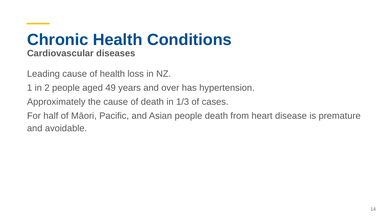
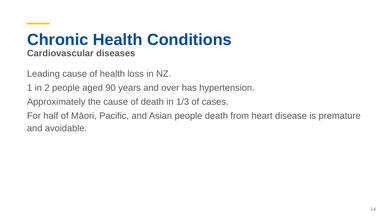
49: 49 -> 90 (111, 88)
